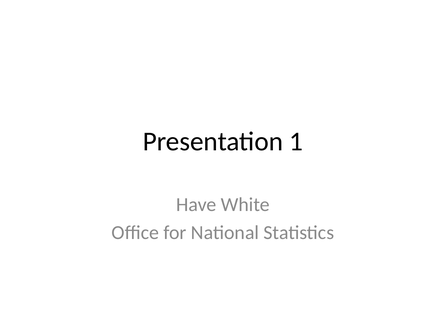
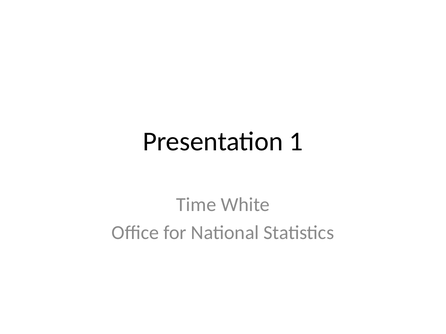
Have: Have -> Time (196, 205)
